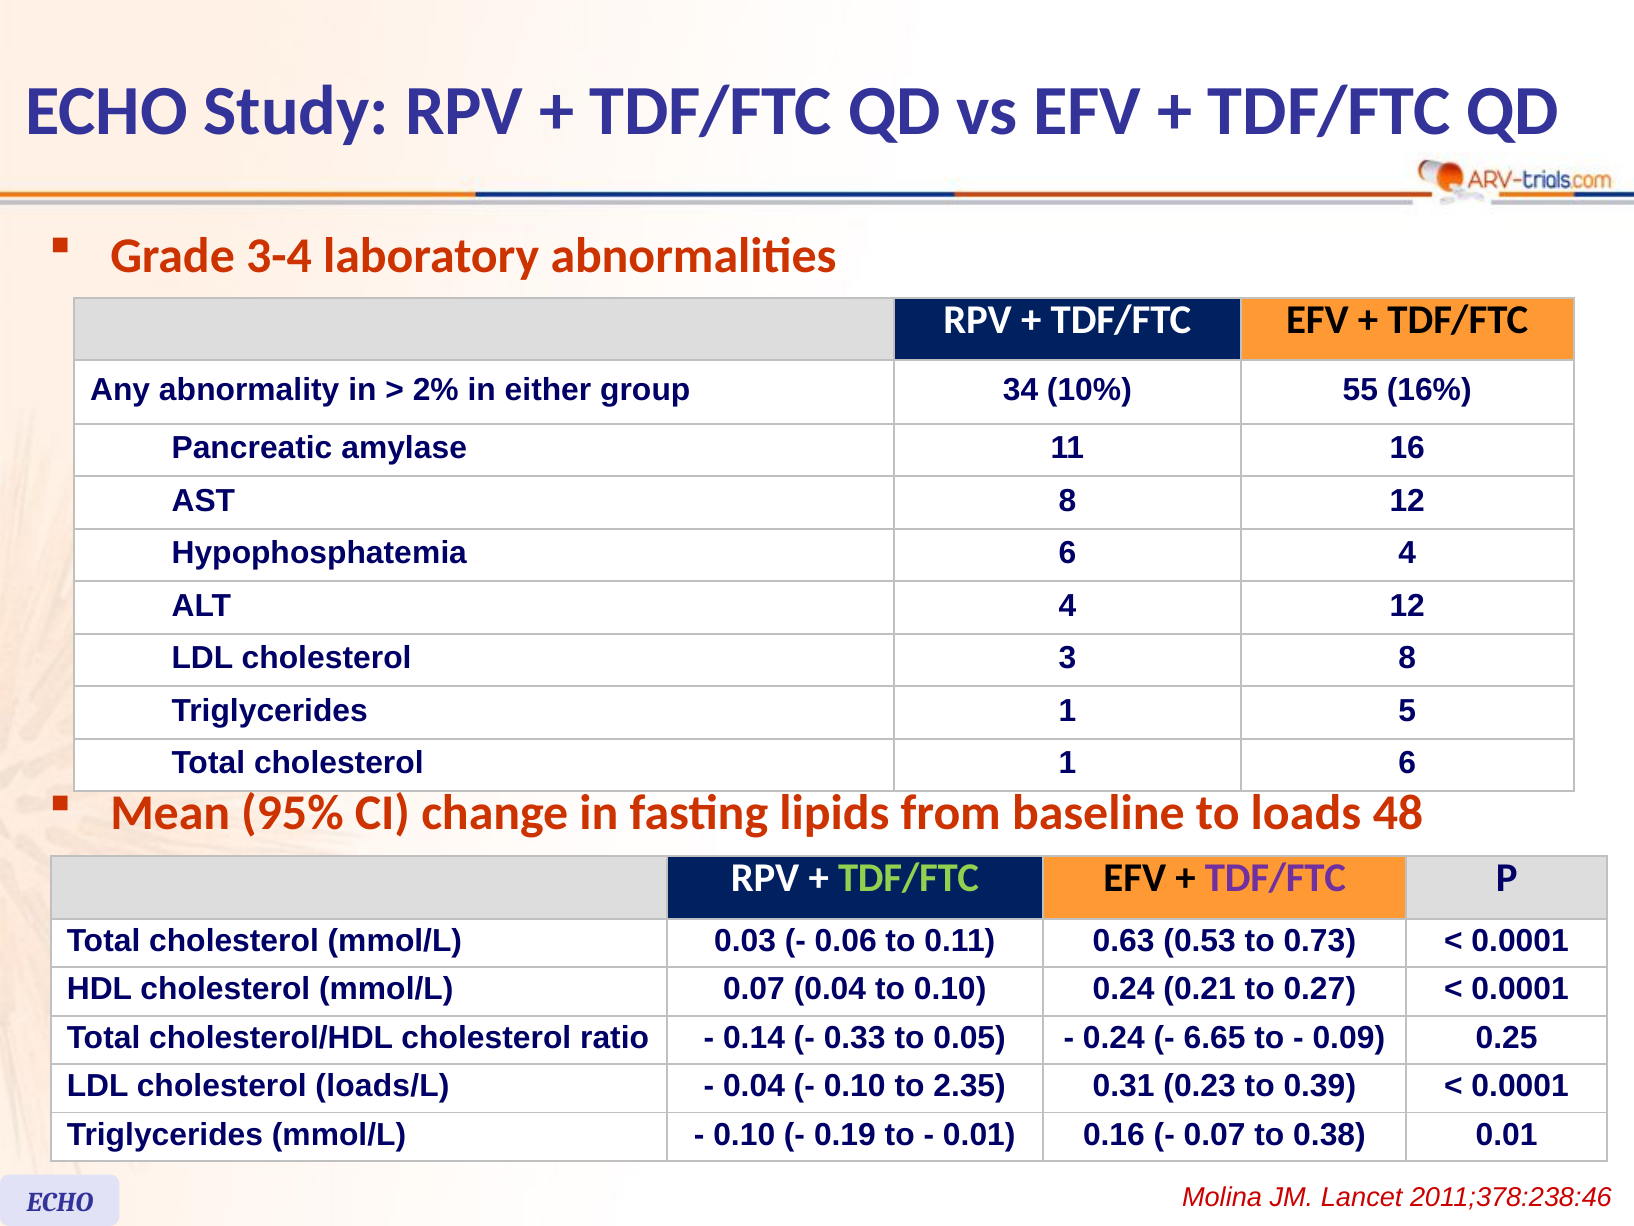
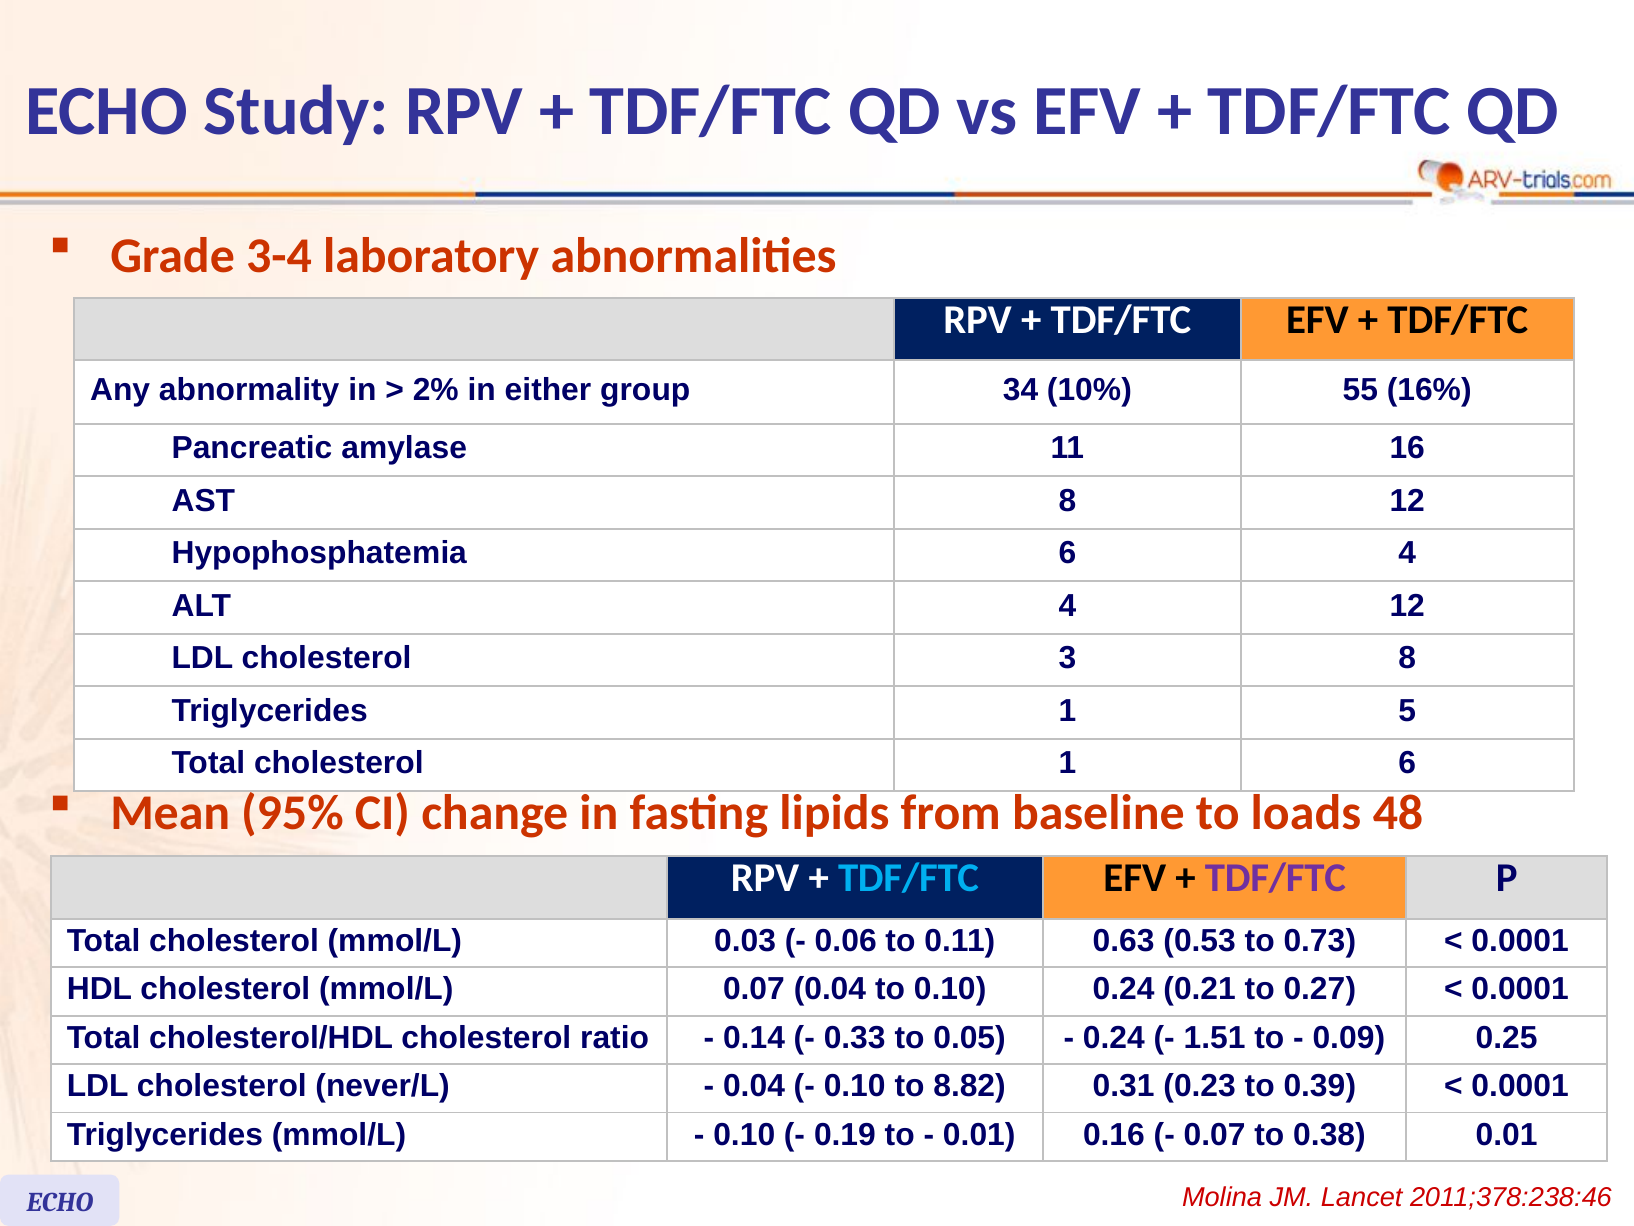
TDF/FTC colour: light green -> light blue (909, 878)
6.65: 6.65 -> 1.51 (1215, 1037)
loads/L: loads/L -> never/L (383, 1086)
2.35: 2.35 -> 8.82 (970, 1086)
